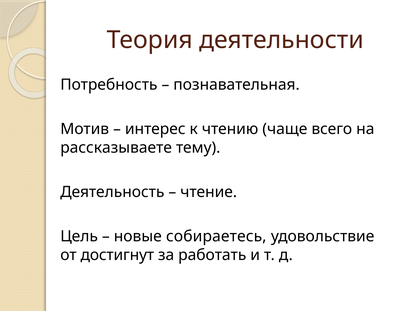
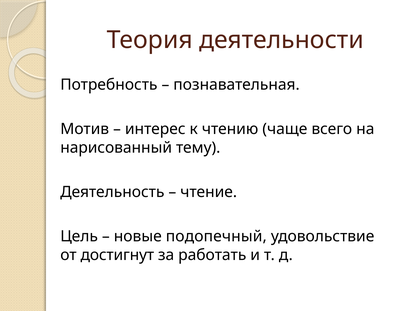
рассказываете: рассказываете -> нарисованный (116, 148)
собираетесь: собираетесь -> подопечный (216, 236)
